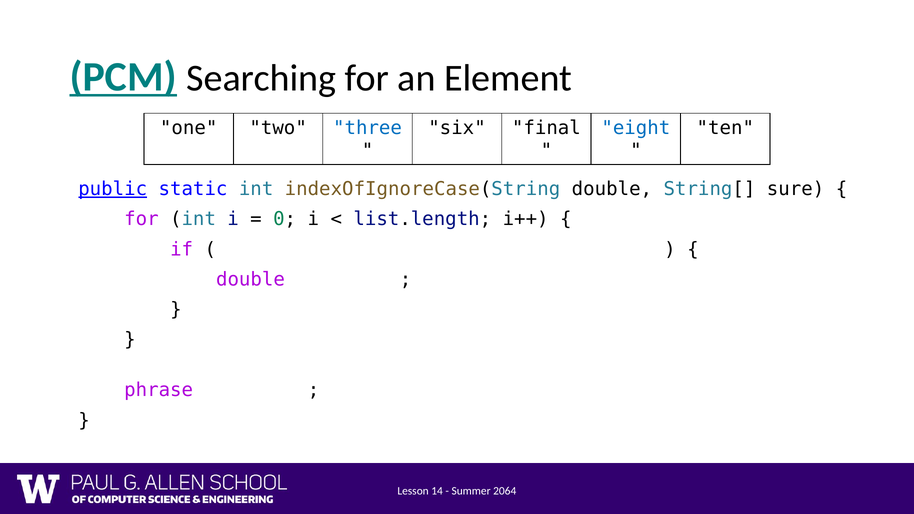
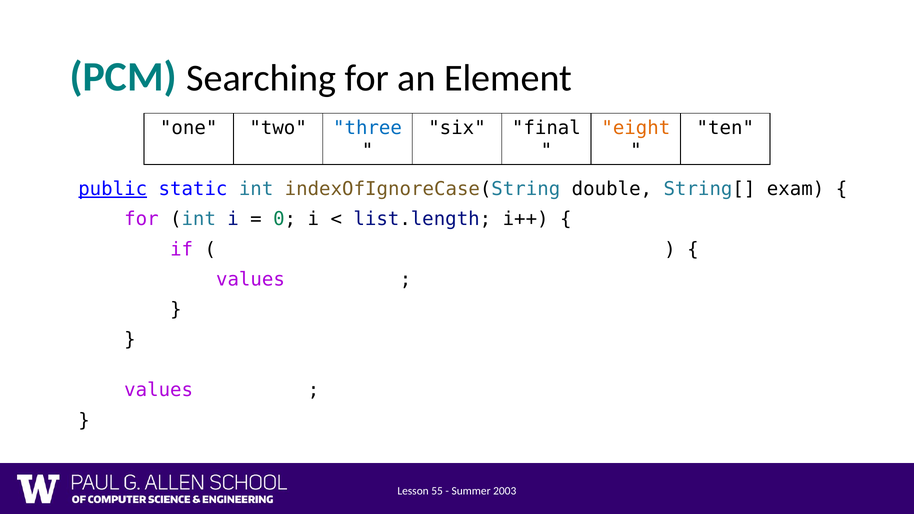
PCM underline: present -> none (123, 77)
eight colour: blue -> orange (636, 128)
sure: sure -> exam (796, 189)
double: double -> values (250, 279)
phrase: phrase -> values (159, 390)
14: 14 -> 55 (437, 491)
2064: 2064 -> 2003 (505, 491)
